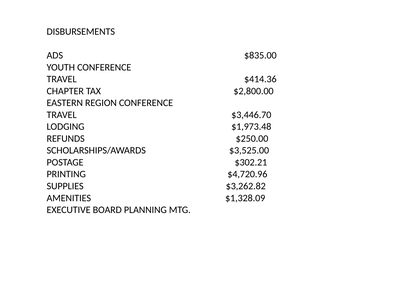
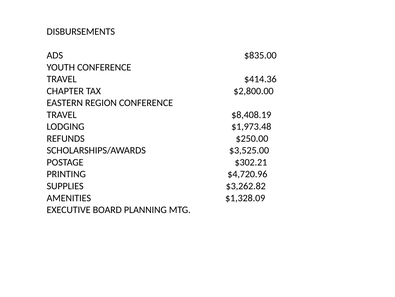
$3,446.70: $3,446.70 -> $8,408.19 (251, 115)
